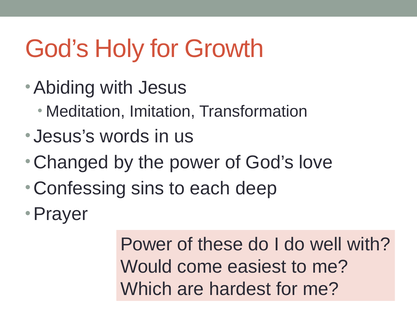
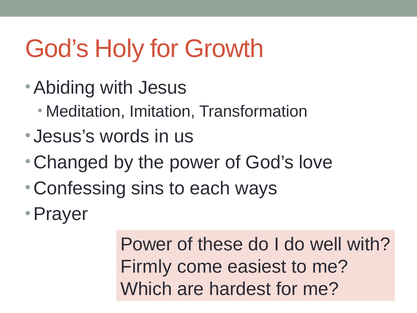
deep: deep -> ways (256, 188)
Would: Would -> Firmly (146, 266)
